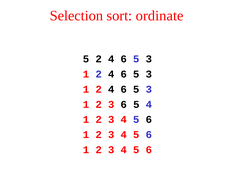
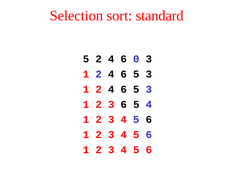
ordinate: ordinate -> standard (160, 16)
5: 5 -> 0 (136, 59)
